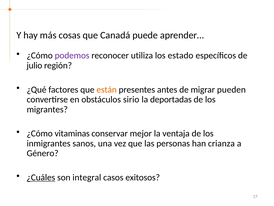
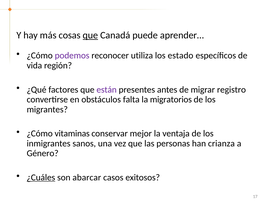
que underline: none -> present (90, 35)
julio: julio -> vida (34, 65)
están colour: orange -> purple (107, 89)
pueden: pueden -> registro (231, 89)
sirio: sirio -> falta (131, 99)
deportadas: deportadas -> migratorios (171, 99)
integral: integral -> abarcar (87, 177)
